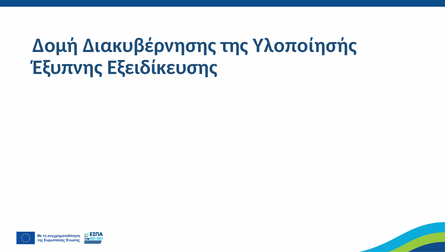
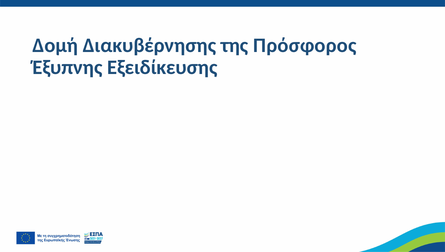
Υλοποίησής: Υλοποίησής -> Πρόσφορος (305, 45)
